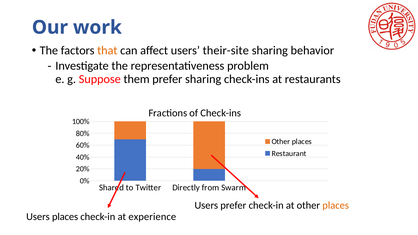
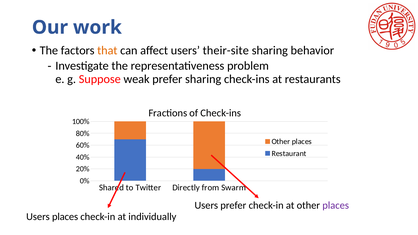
them: them -> weak (137, 79)
places colour: orange -> purple (336, 206)
experience: experience -> individually (152, 217)
